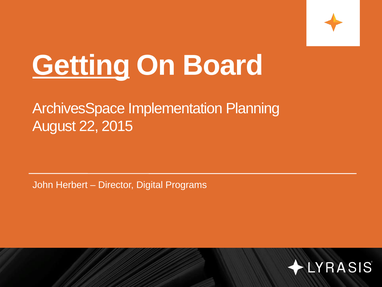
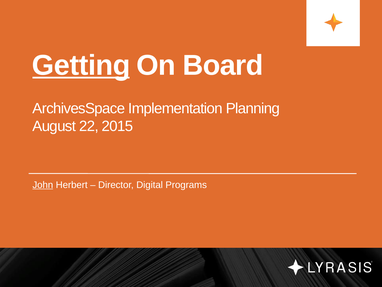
John underline: none -> present (43, 185)
